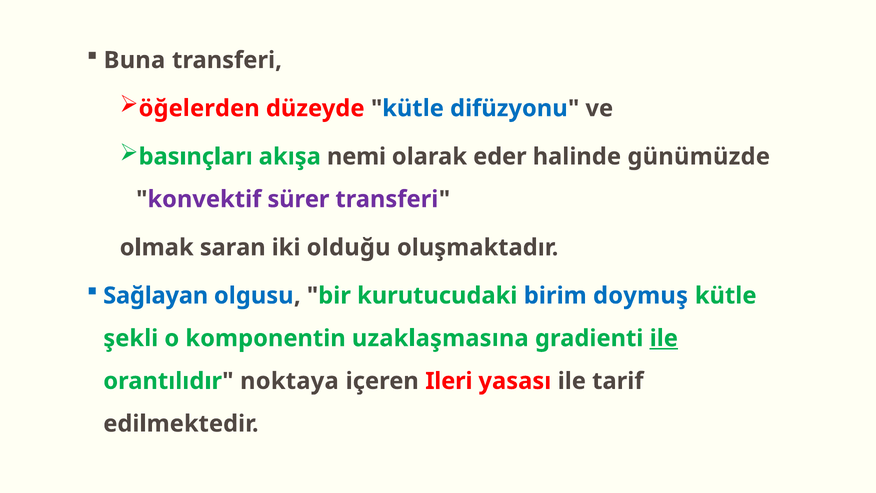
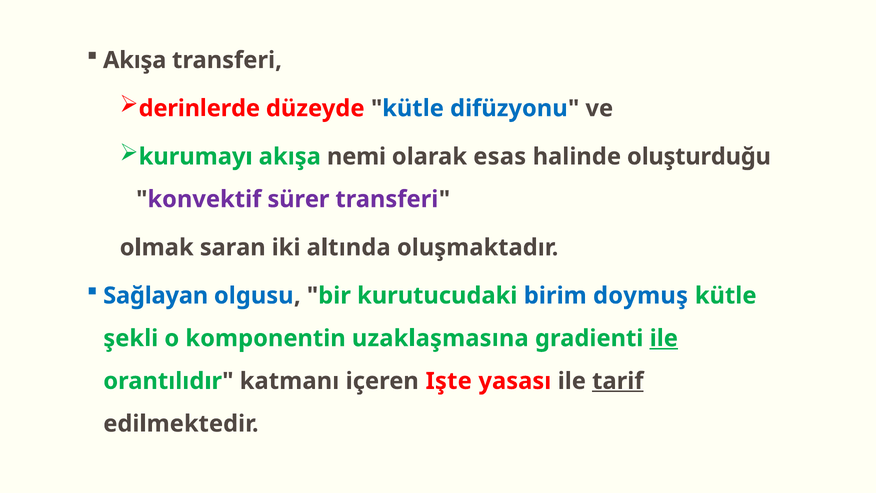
Buna: Buna -> Akışa (135, 60)
öğelerden: öğelerden -> derinlerde (199, 108)
basınçları: basınçları -> kurumayı (196, 157)
eder: eder -> esas (500, 157)
günümüzde: günümüzde -> oluşturduğu (699, 157)
olduğu: olduğu -> altında (349, 247)
noktaya: noktaya -> katmanı (289, 381)
Ileri: Ileri -> Işte (449, 381)
tarif underline: none -> present (618, 381)
